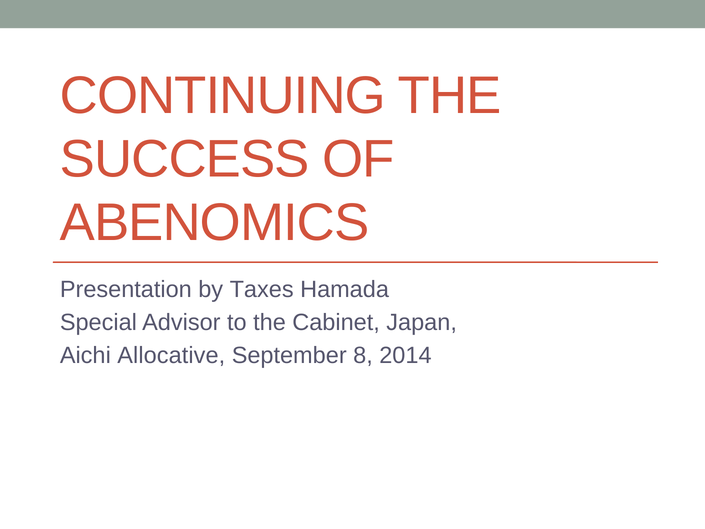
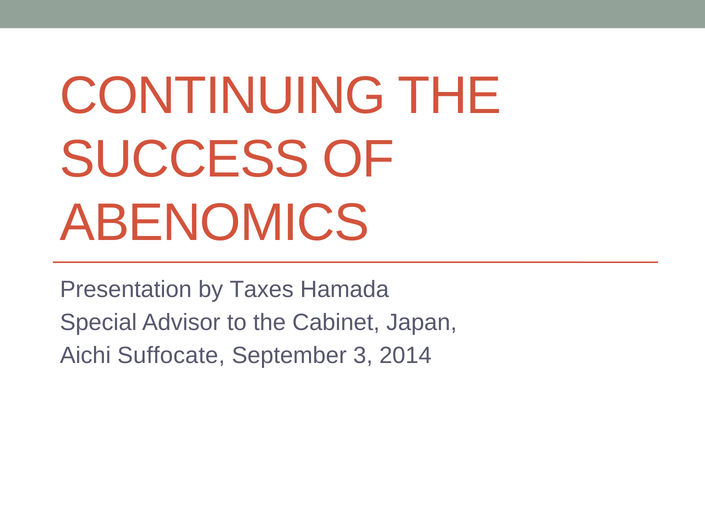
Allocative: Allocative -> Suffocate (171, 355)
8: 8 -> 3 (363, 355)
